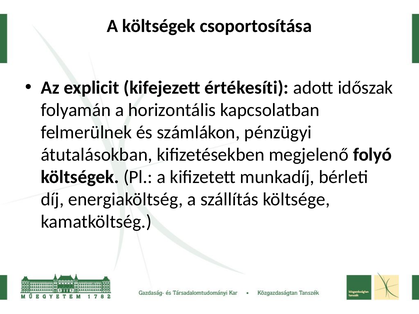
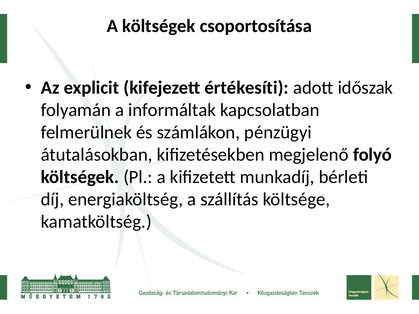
horizontális: horizontális -> informáltak (172, 110)
